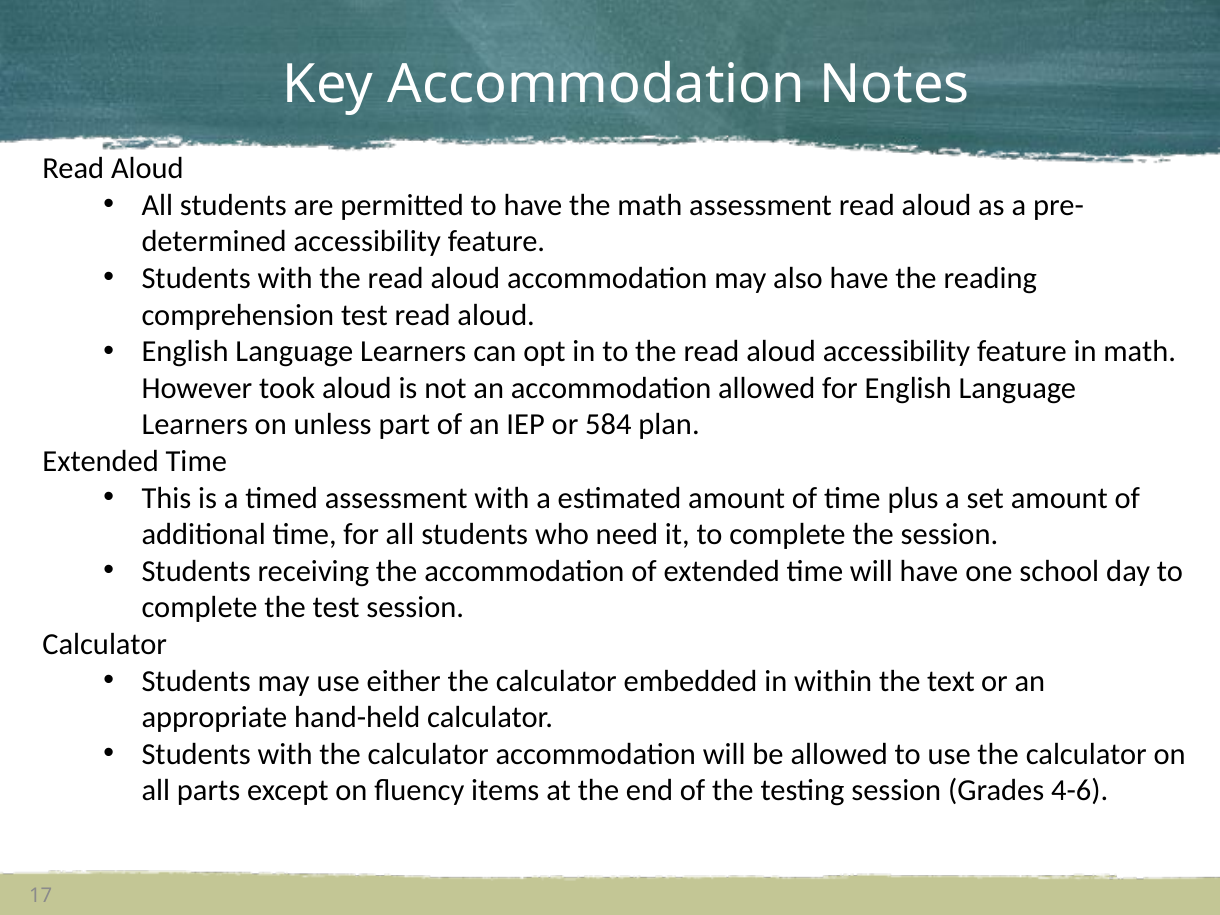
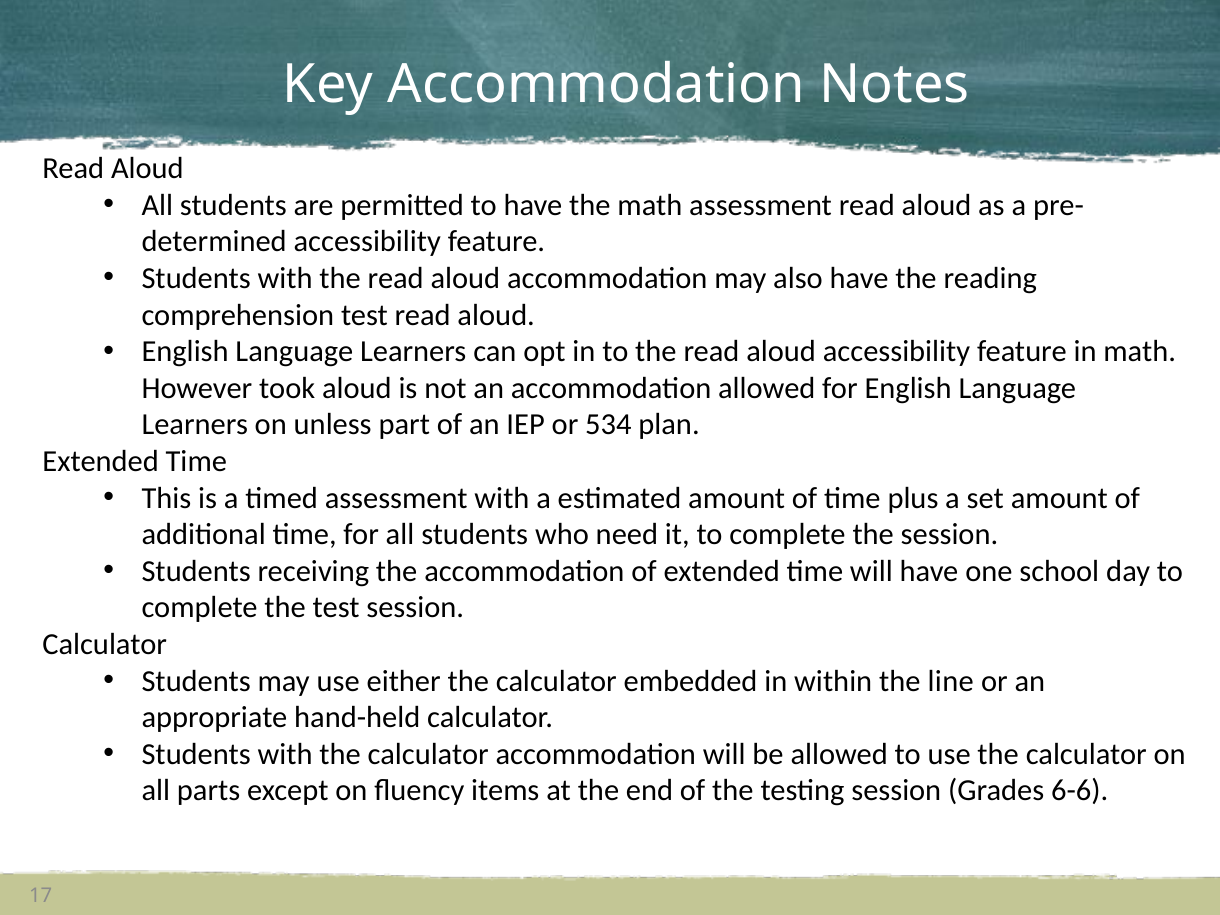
584: 584 -> 534 (608, 425)
text: text -> line (951, 681)
4-6: 4-6 -> 6-6 (1080, 791)
